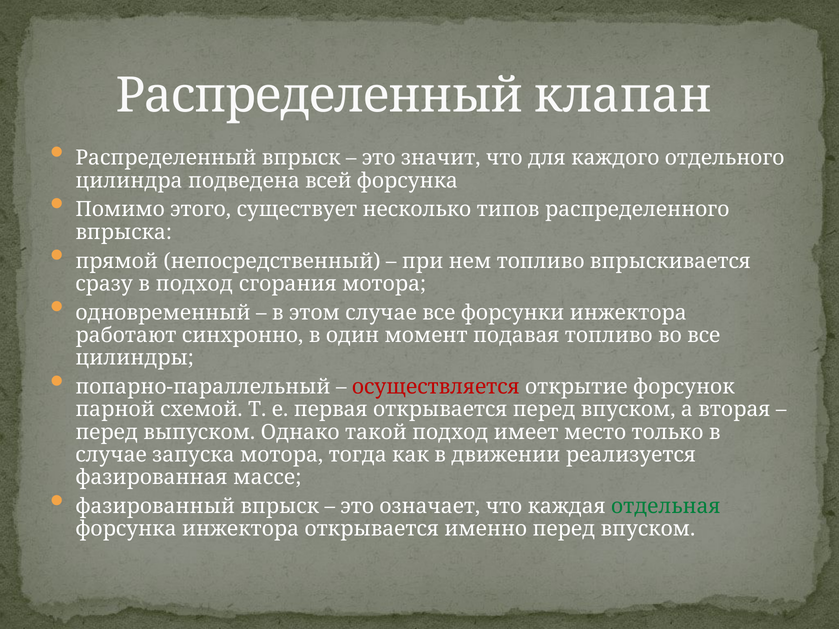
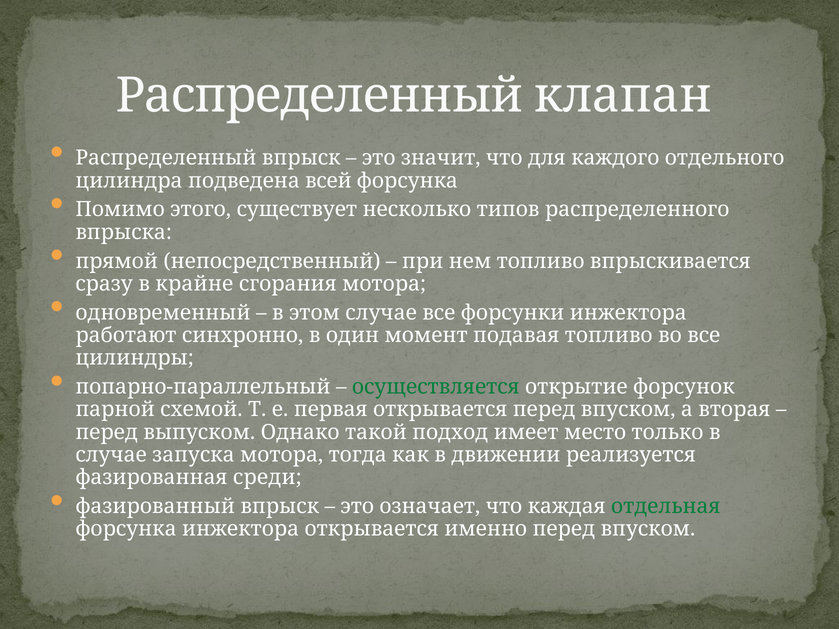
в подход: подход -> крайне (194, 284)
осуществляется colour: red -> green (436, 387)
массе: массе -> среди (267, 478)
